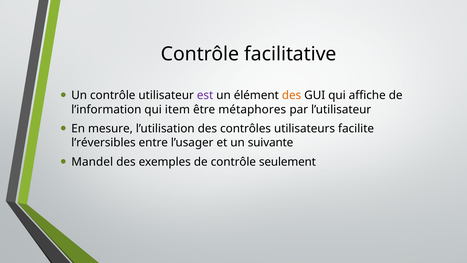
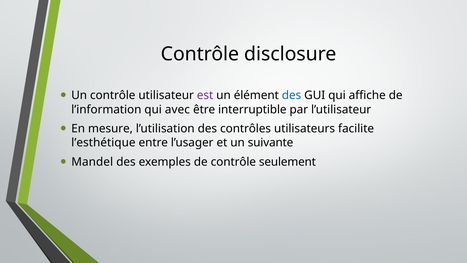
facilitative: facilitative -> disclosure (290, 54)
des colour: orange -> blue (292, 95)
item: item -> avec (177, 109)
métaphores: métaphores -> interruptible (252, 109)
l’réversibles: l’réversibles -> l’esthétique (103, 143)
